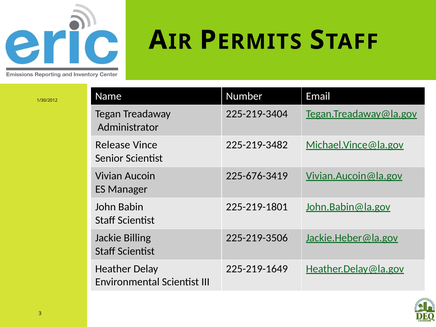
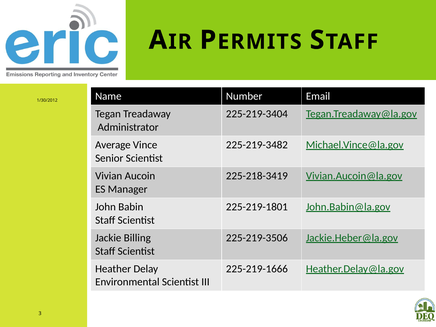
Release: Release -> Average (113, 145)
225-676-3419: 225-676-3419 -> 225-218-3419 (257, 176)
225-219-1649: 225-219-1649 -> 225-219-1666 (257, 269)
